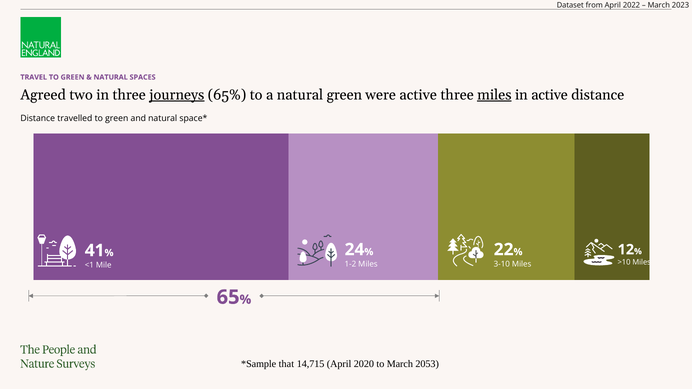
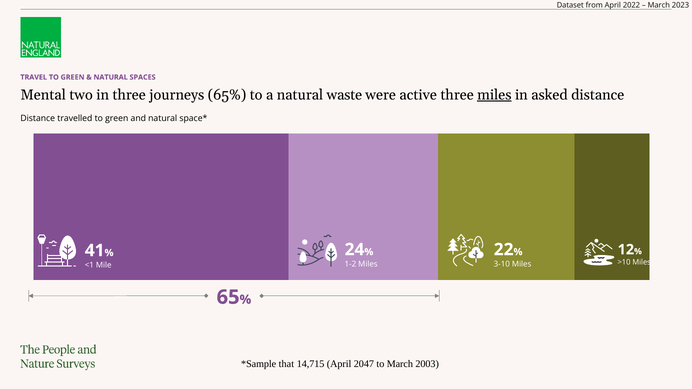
Agreed: Agreed -> Mental (43, 95)
journeys underline: present -> none (177, 95)
natural green: green -> waste (344, 95)
in active: active -> asked (549, 95)
2020: 2020 -> 2047 (364, 364)
2053: 2053 -> 2003 (427, 364)
